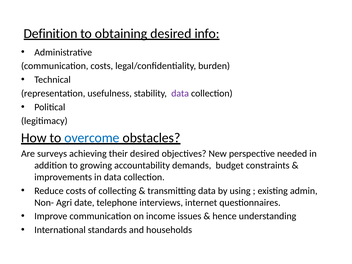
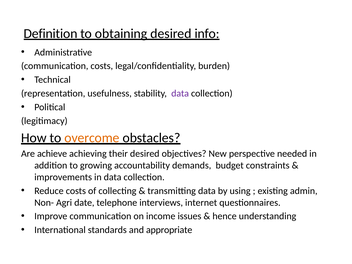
overcome colour: blue -> orange (92, 138)
surveys: surveys -> achieve (52, 154)
households: households -> appropriate (169, 230)
